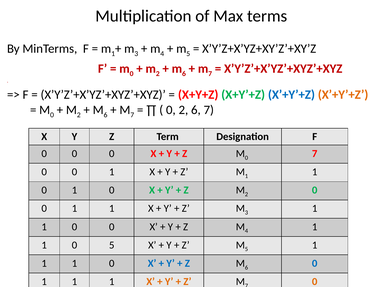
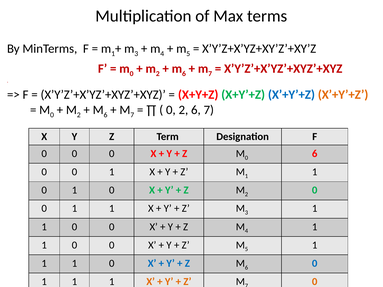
0 7: 7 -> 6 (315, 154)
5: 5 -> 0 (112, 245)
